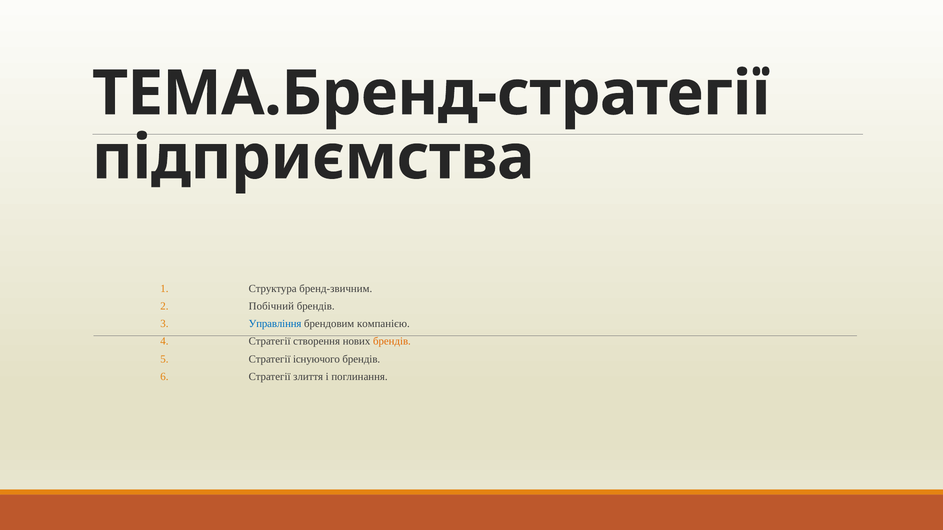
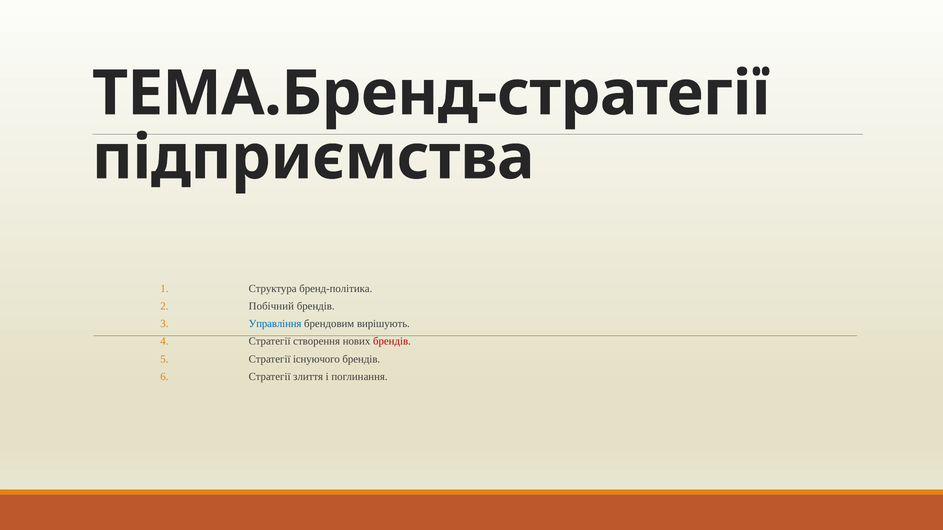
бренд-звичним: бренд-звичним -> бренд-політика (336, 289)
компанією: компанією -> вирішують (383, 324)
брендів colour: orange -> red (392, 342)
